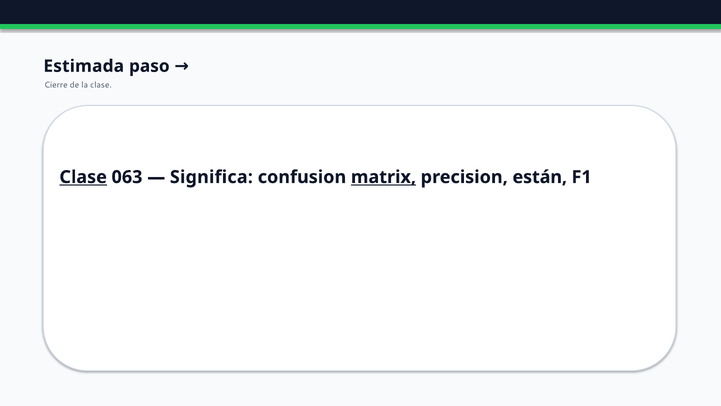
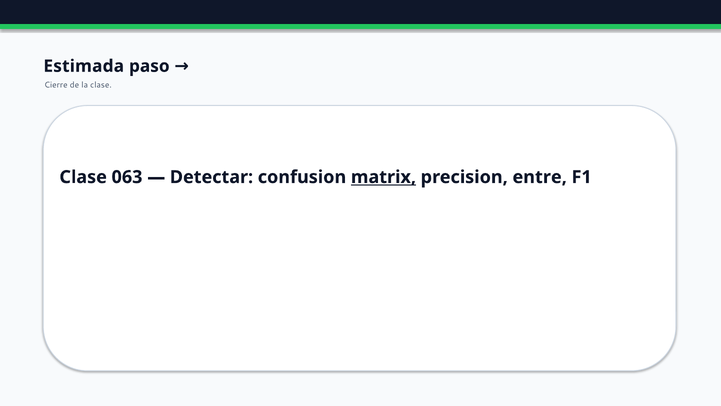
Clase underline: present -> none (83, 177)
Significa: Significa -> Detectar (211, 177)
están: están -> entre (540, 177)
